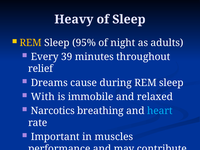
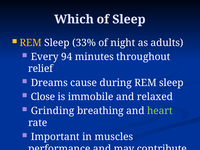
Heavy: Heavy -> Which (74, 19)
95%: 95% -> 33% (84, 43)
39: 39 -> 94 (67, 57)
With: With -> Close (43, 97)
Narcotics: Narcotics -> Grinding (53, 111)
heart colour: light blue -> light green (160, 111)
